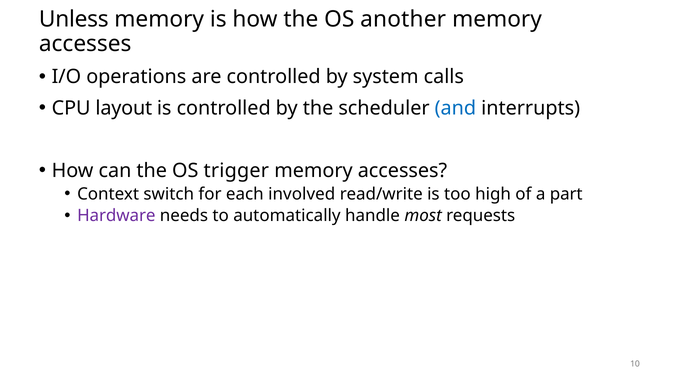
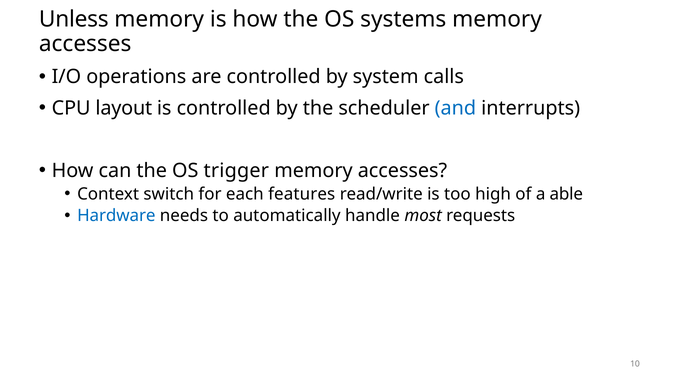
another: another -> systems (403, 19)
involved: involved -> features (302, 194)
part: part -> able (566, 194)
Hardware colour: purple -> blue (116, 216)
